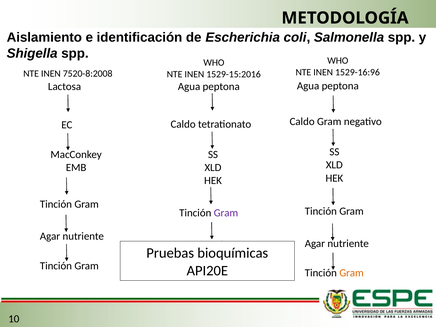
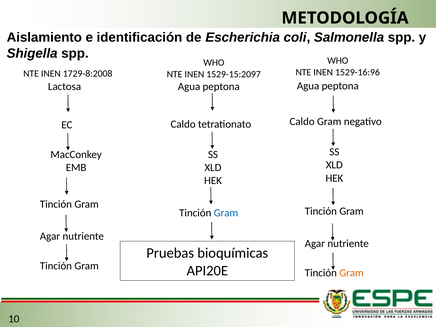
7520-8:2008: 7520-8:2008 -> 1729-8:2008 (88, 74)
1529-15:2016: 1529-15:2016 -> 1529-15:2097 (234, 74)
Gram colour: purple -> blue (226, 213)
